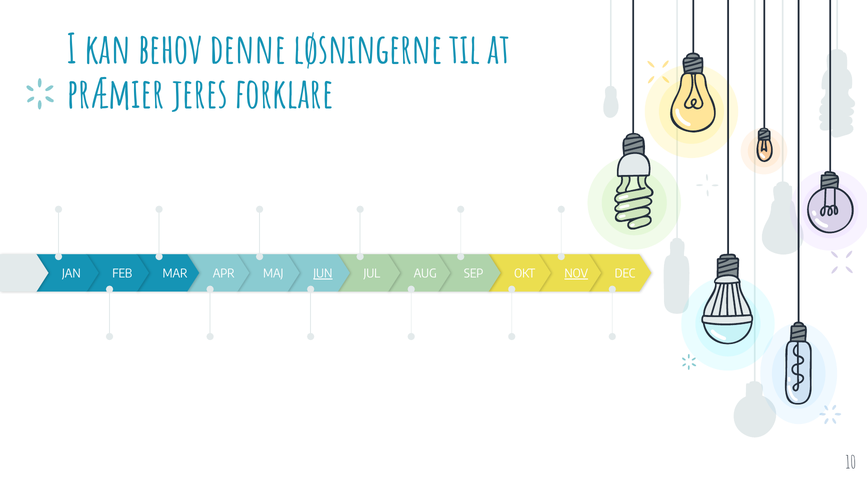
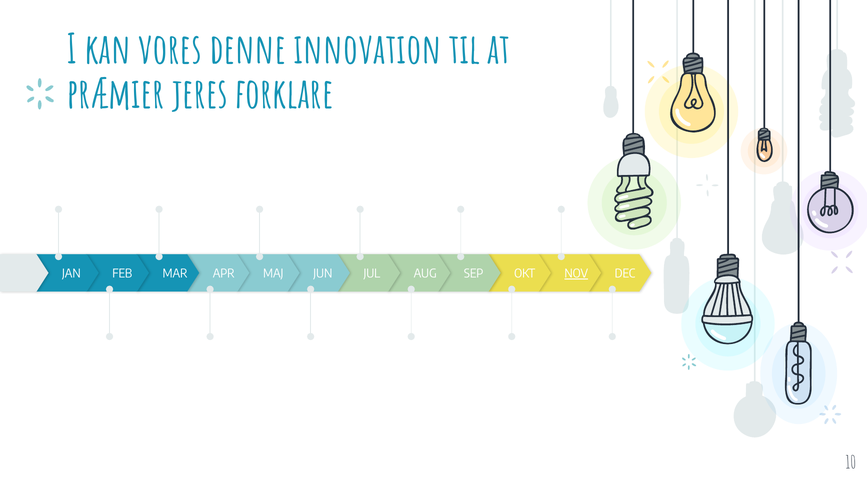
behov: behov -> vores (170, 50)
løsningerne: løsningerne -> innovation (368, 50)
JUN underline: present -> none (323, 274)
